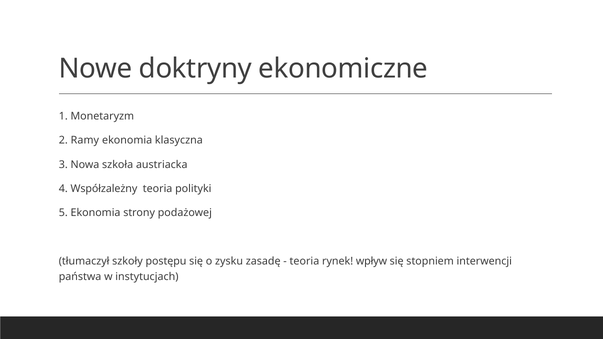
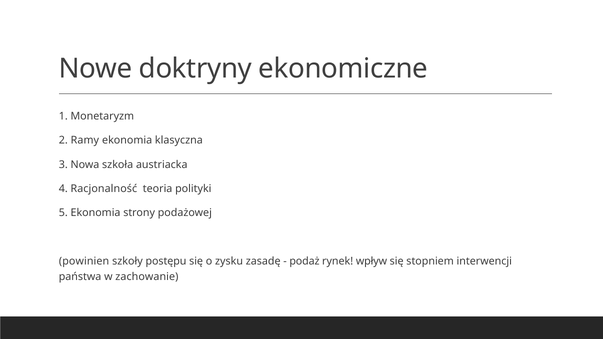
Współzależny: Współzależny -> Racjonalność (104, 189)
tłumaczył: tłumaczył -> powinien (84, 261)
teoria: teoria -> podaż (305, 261)
instytucjach: instytucjach -> zachowanie (147, 277)
